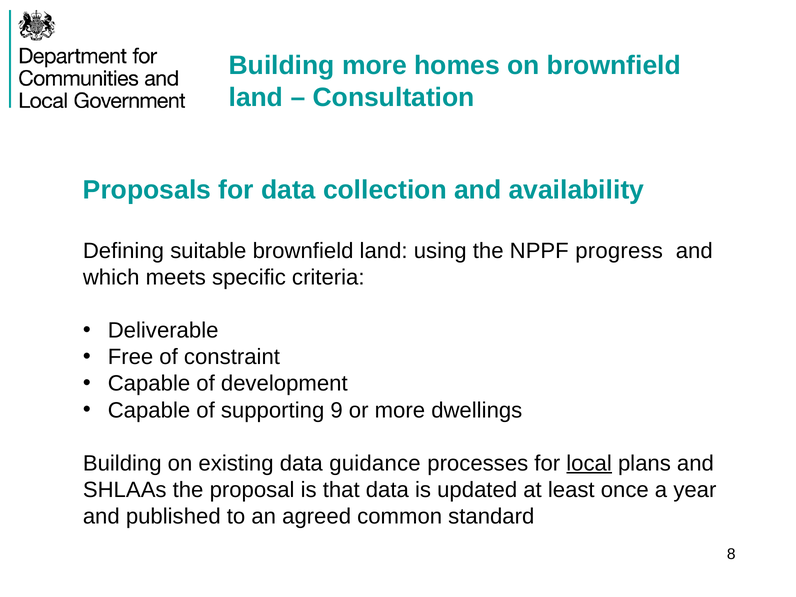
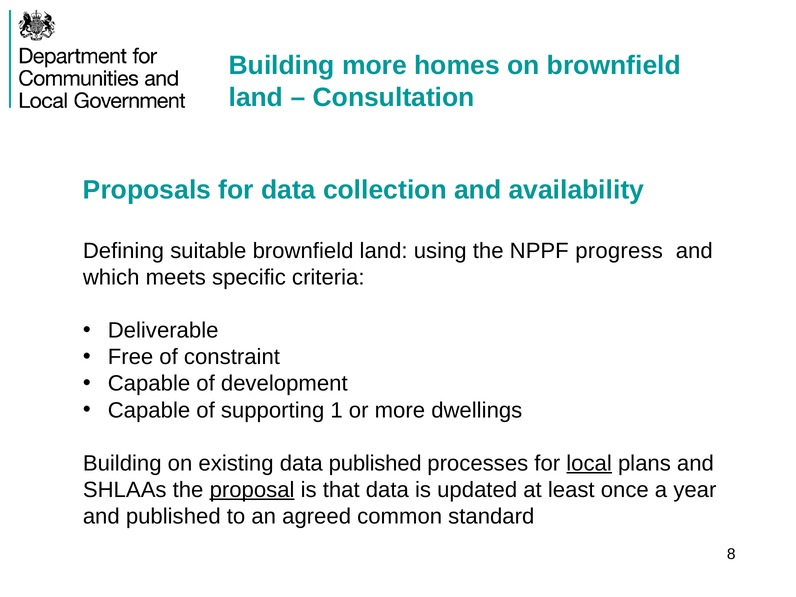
9: 9 -> 1 (337, 410)
data guidance: guidance -> published (375, 463)
proposal underline: none -> present (252, 490)
